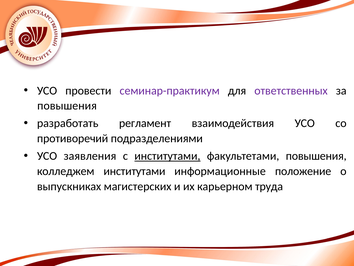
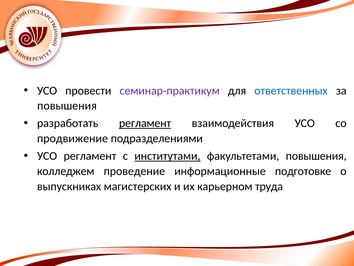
ответственных colour: purple -> blue (291, 90)
регламент underline: none -> present (145, 123)
противоречий: противоречий -> продвижение (73, 138)
УСО заявления: заявления -> регламент (90, 156)
колледжем институтами: институтами -> проведение (134, 171)
положение: положение -> подготовке (303, 171)
